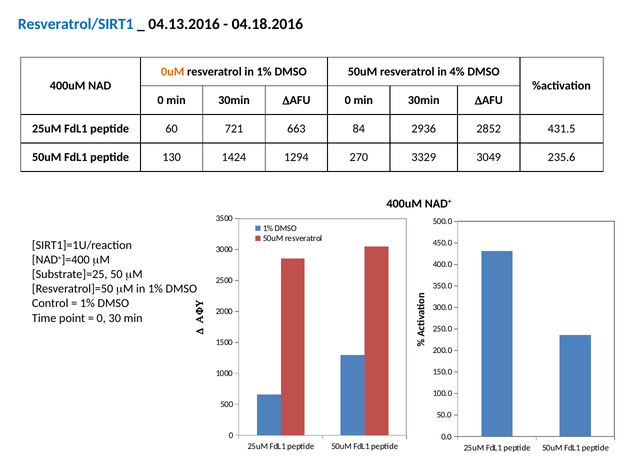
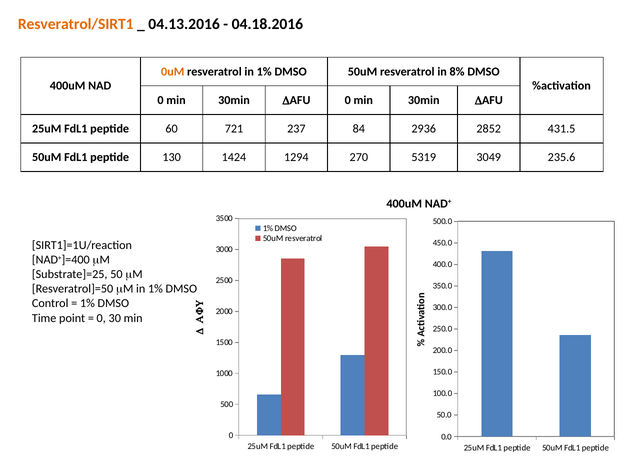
Resveratrol/SIRT1 colour: blue -> orange (76, 24)
4%: 4% -> 8% (457, 72)
663: 663 -> 237 (296, 129)
3329: 3329 -> 5319 (424, 157)
